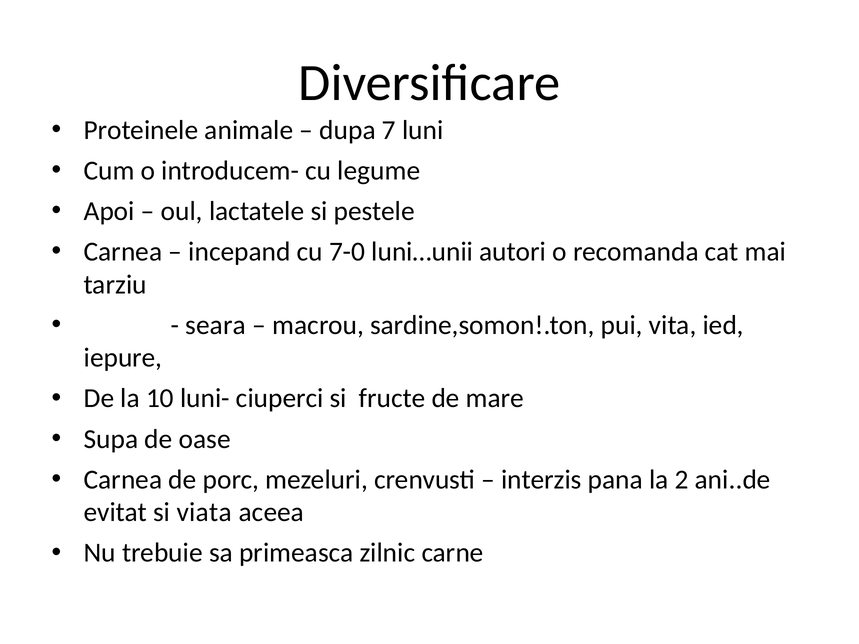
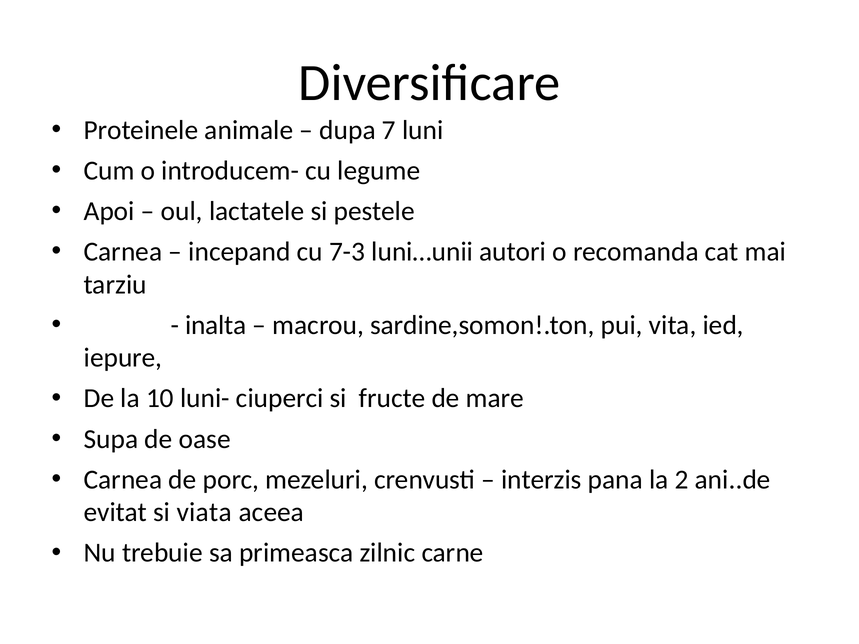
7-0: 7-0 -> 7-3 (347, 252)
seara: seara -> inalta (216, 325)
